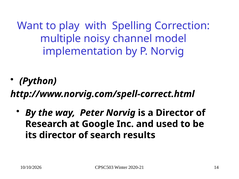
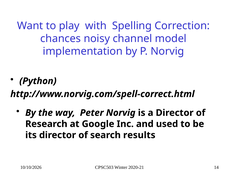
multiple: multiple -> chances (61, 39)
